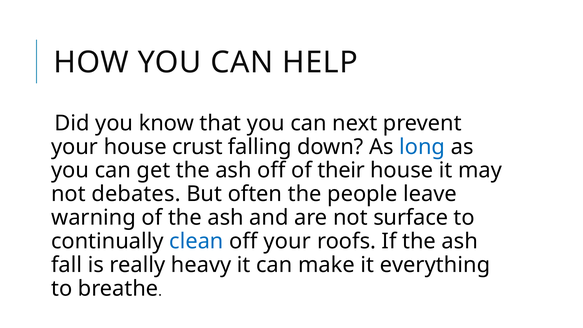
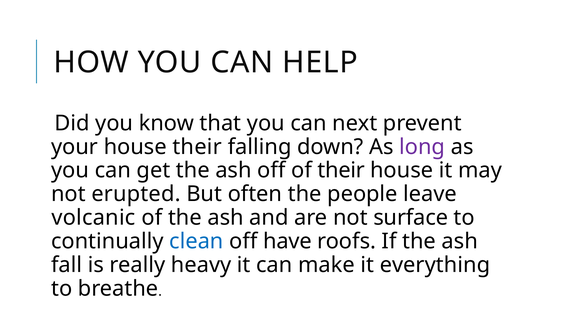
house crust: crust -> their (197, 147)
long colour: blue -> purple (422, 147)
debates: debates -> erupted (136, 194)
warning: warning -> volcanic (93, 218)
off your: your -> have (287, 241)
